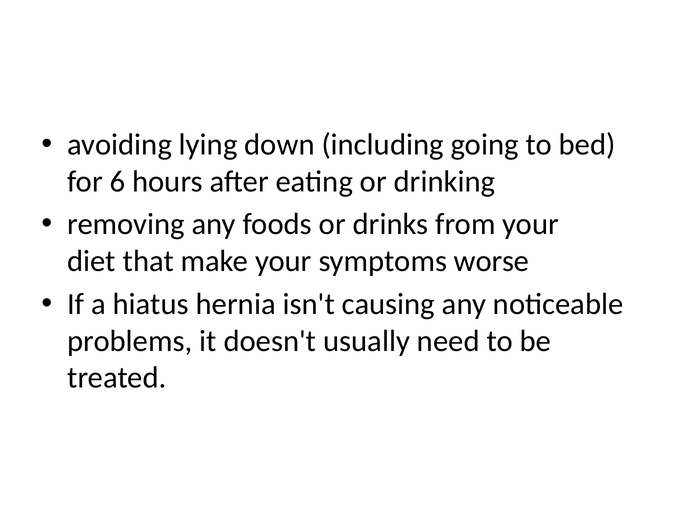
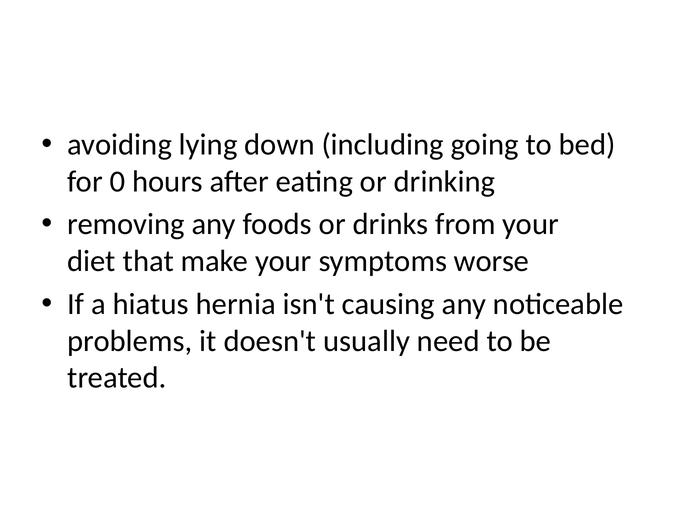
6: 6 -> 0 (118, 182)
